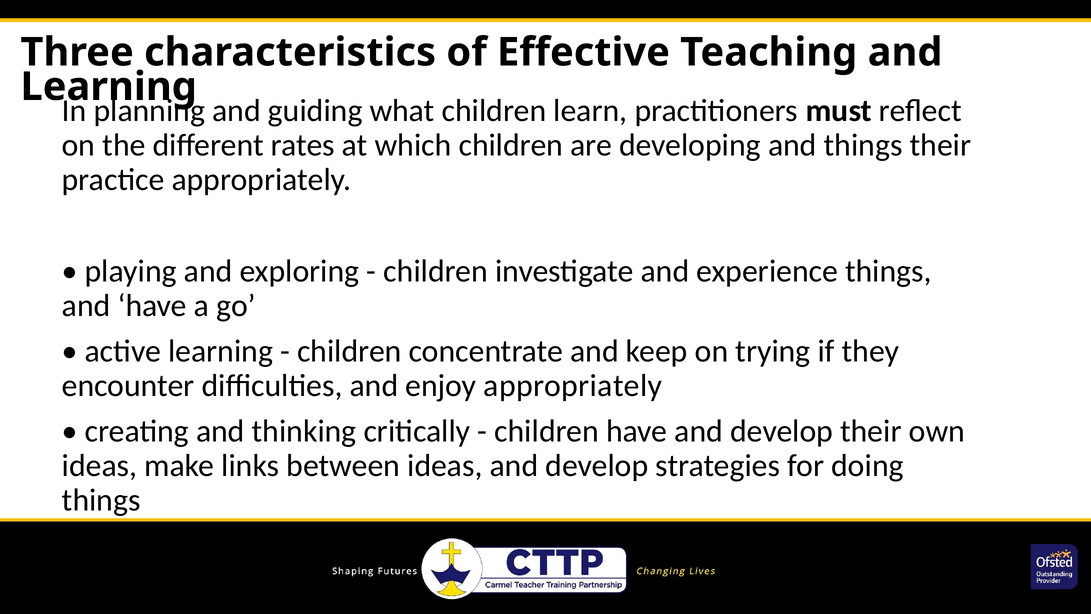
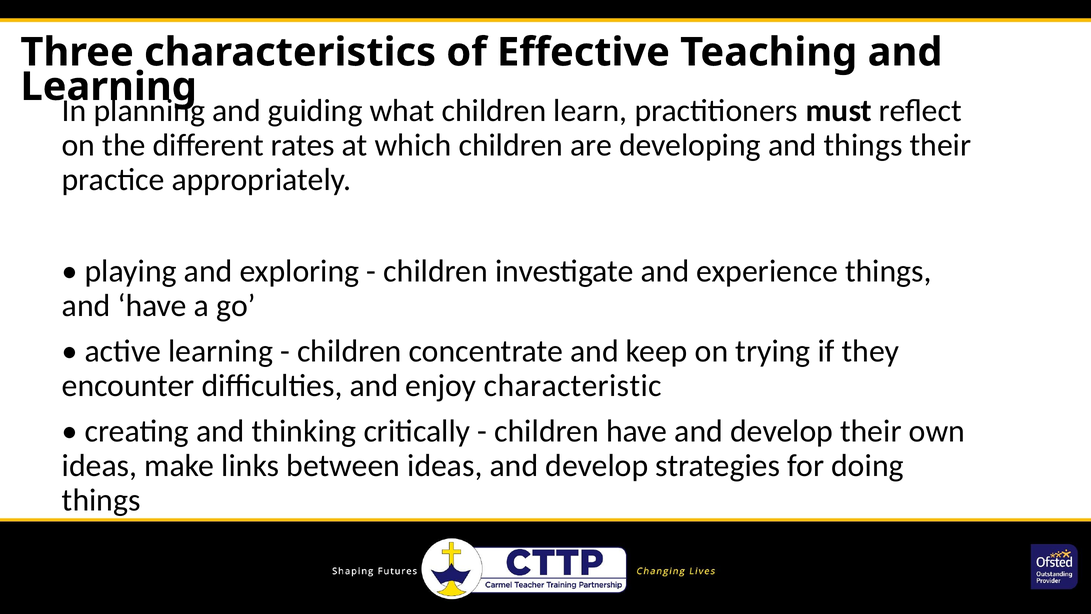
enjoy appropriately: appropriately -> characteristic (573, 385)
